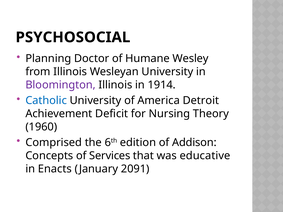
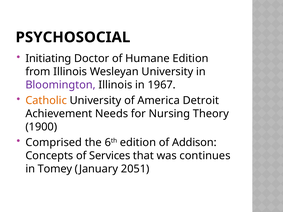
Planning: Planning -> Initiating (48, 59)
Humane Wesley: Wesley -> Edition (191, 59)
1914: 1914 -> 1967 (162, 85)
Catholic colour: blue -> orange (46, 101)
Deficit: Deficit -> Needs (112, 114)
1960: 1960 -> 1900 (41, 127)
educative: educative -> continues (205, 156)
Enacts: Enacts -> Tomey (55, 169)
2091: 2091 -> 2051 (135, 169)
